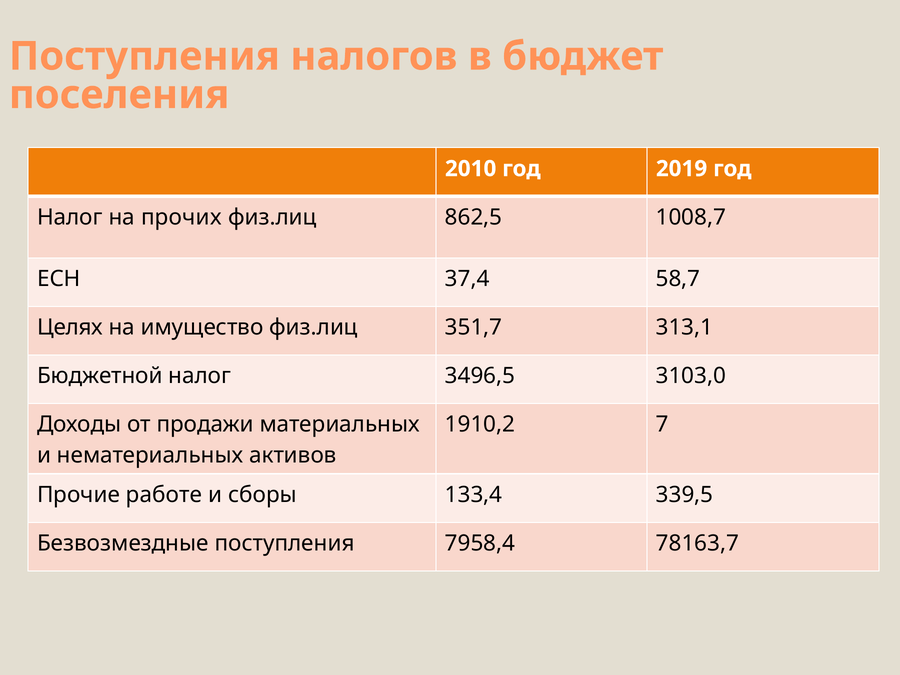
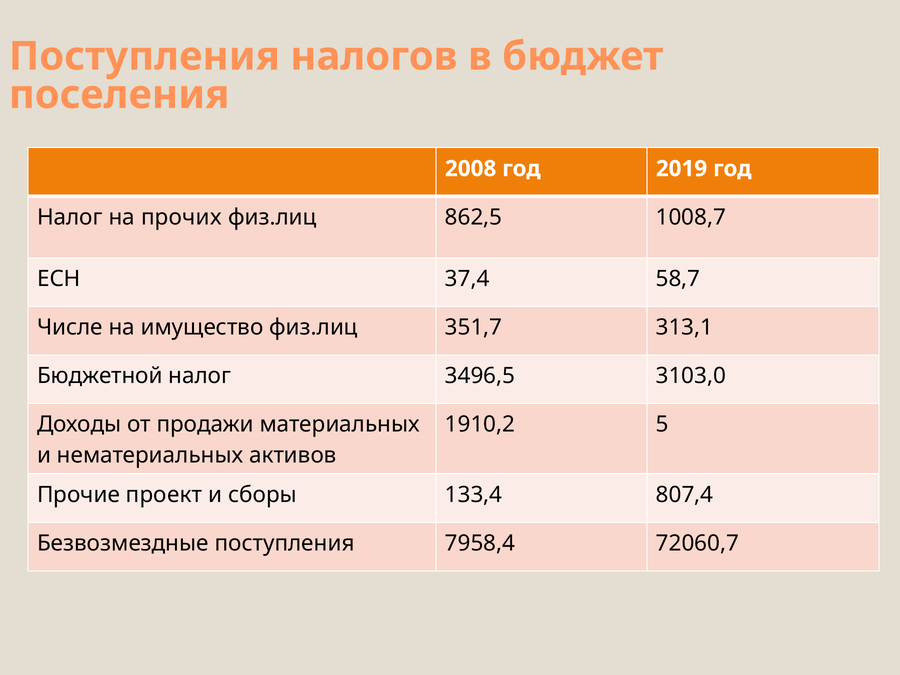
2010: 2010 -> 2008 (471, 169)
Целях: Целях -> Числе (70, 327)
7: 7 -> 5 (662, 425)
работе: работе -> проект (164, 495)
339,5: 339,5 -> 807,4 (685, 495)
78163,7: 78163,7 -> 72060,7 (697, 543)
